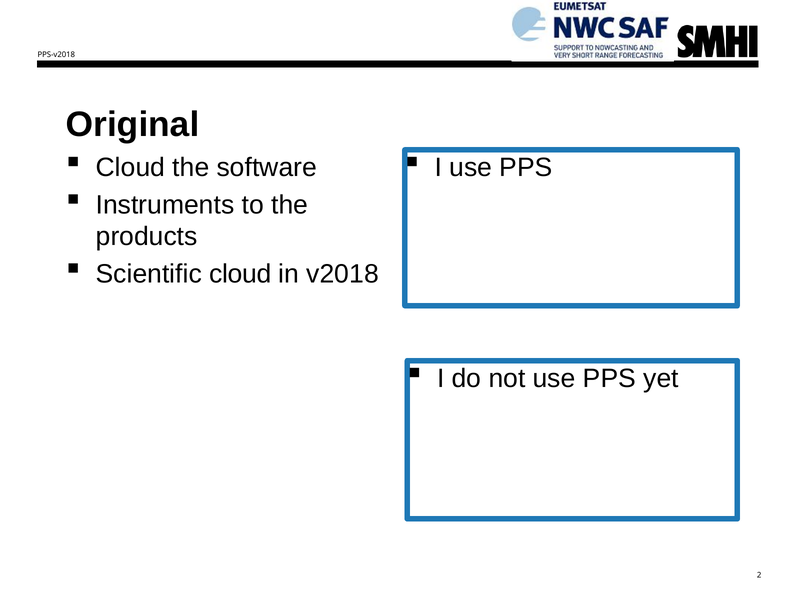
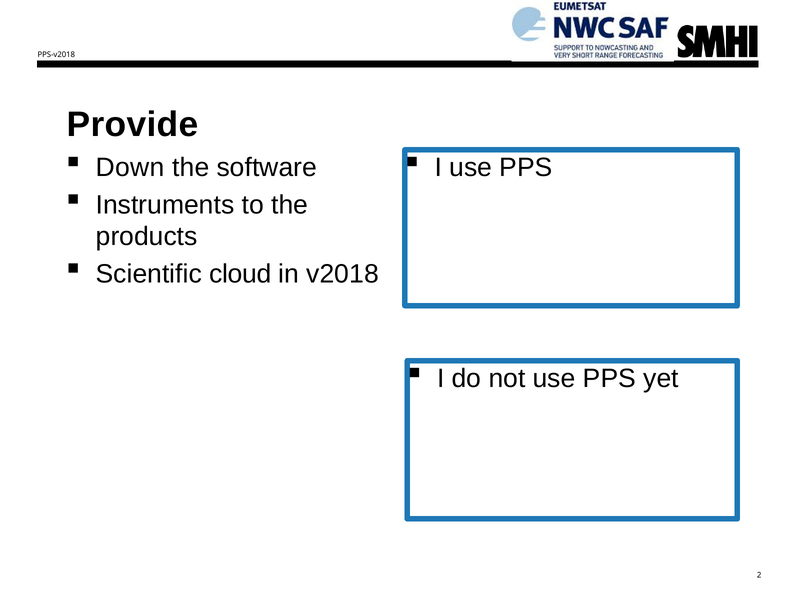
Original: Original -> Provide (132, 125)
Cloud: Cloud -> Down (130, 168)
